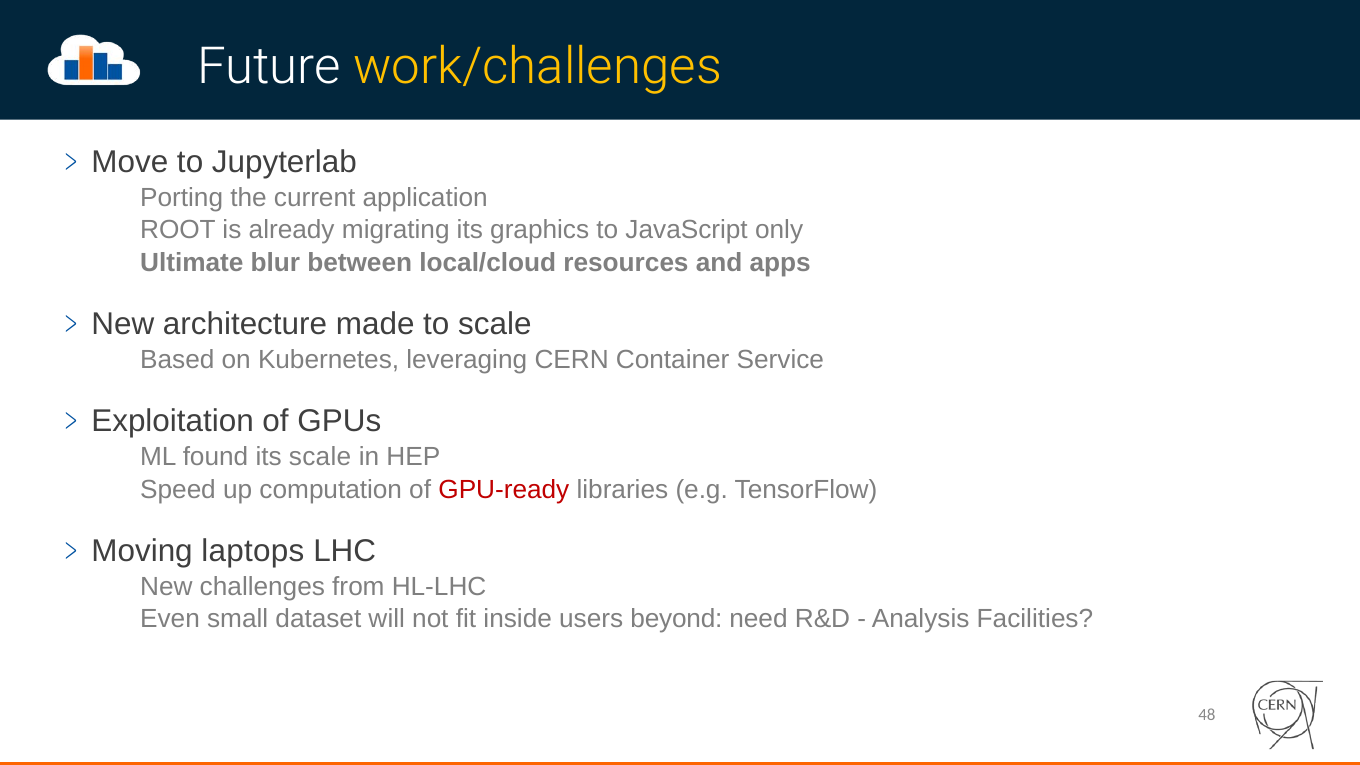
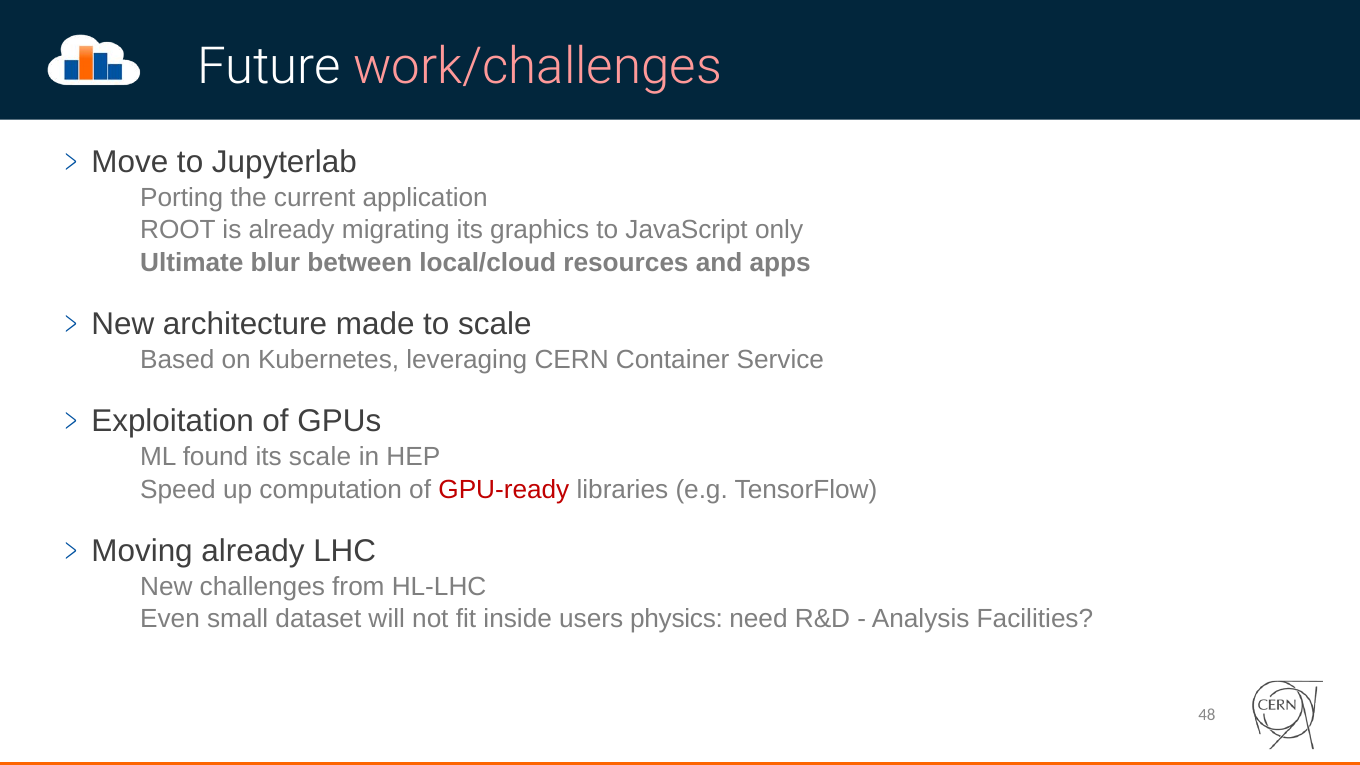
work/challenges colour: yellow -> pink (537, 66)
laptops: laptops -> already (253, 551)
beyond: beyond -> physics (676, 619)
